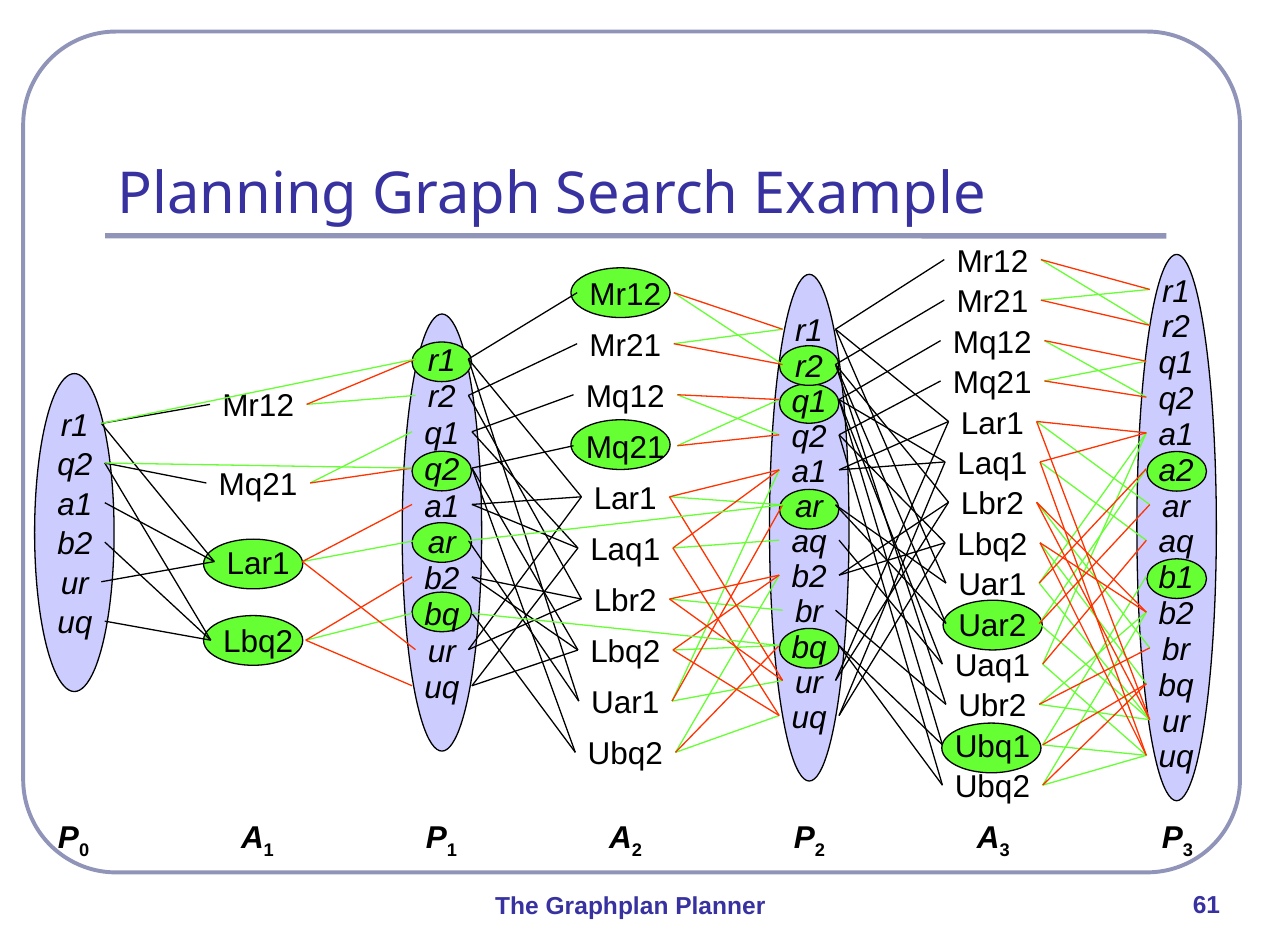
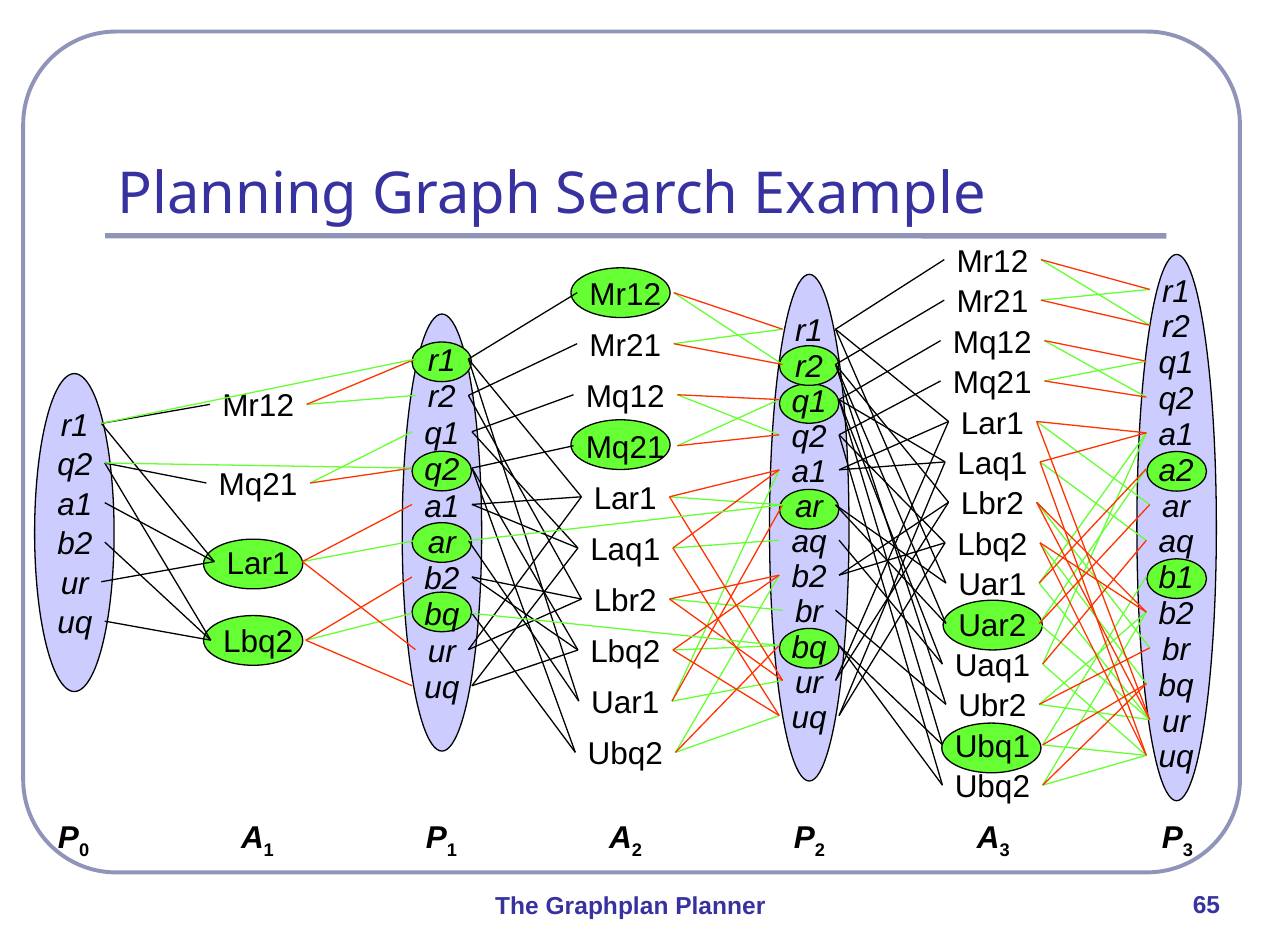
61: 61 -> 65 (1206, 905)
